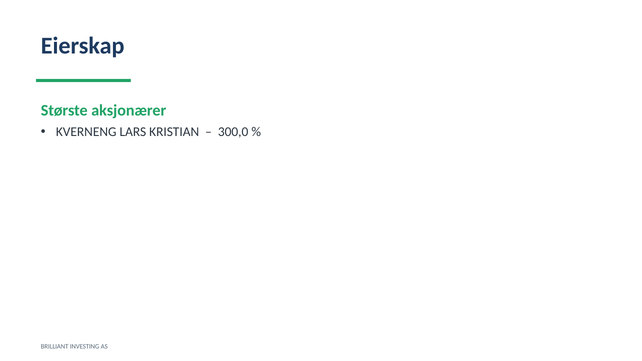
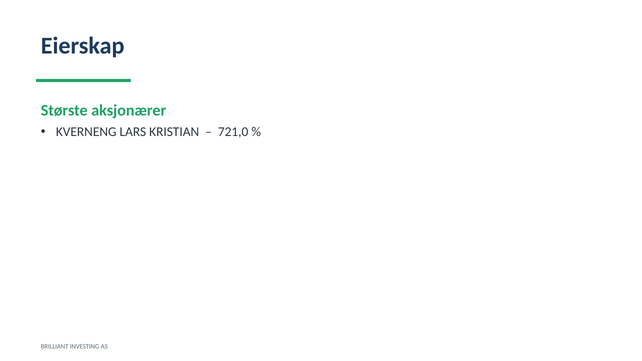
300,0: 300,0 -> 721,0 (233, 132)
